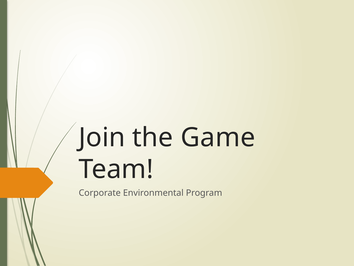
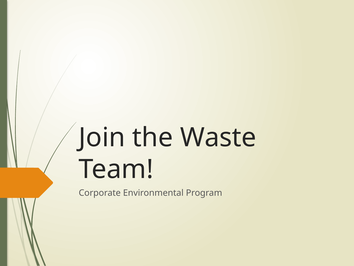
Game: Game -> Waste (218, 137)
